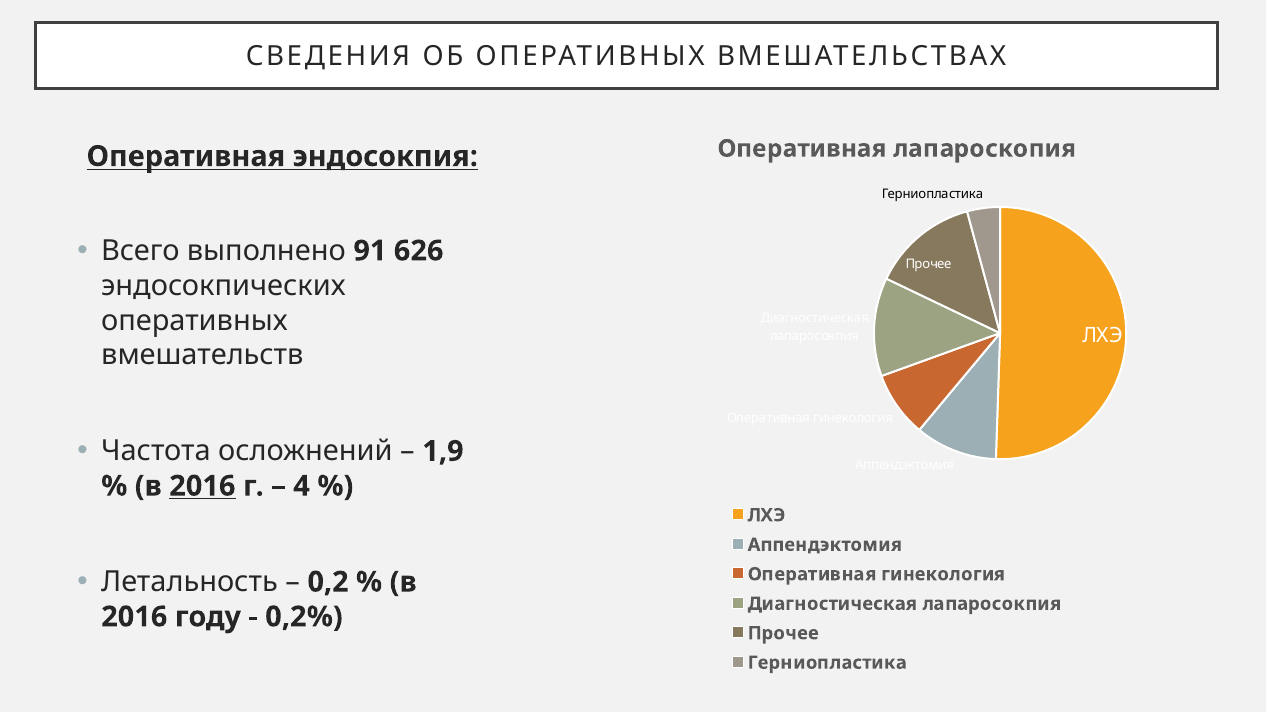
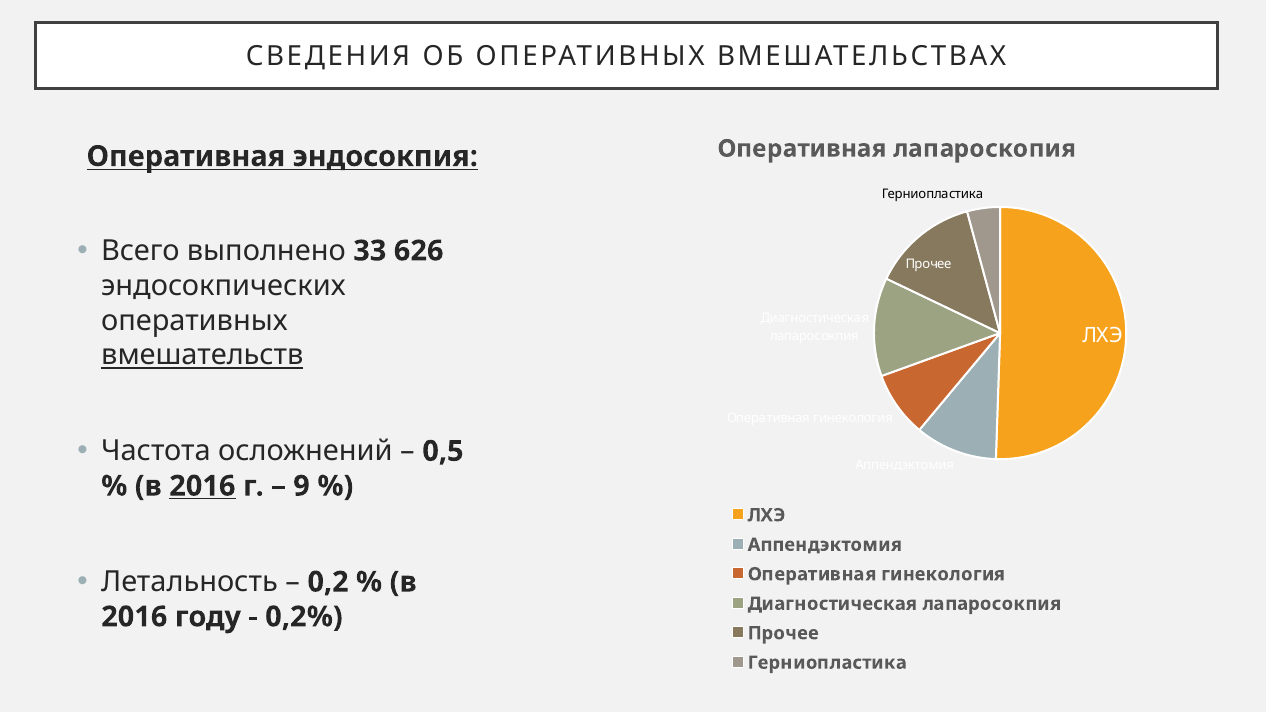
91: 91 -> 33 (370, 251)
вмешательств underline: none -> present (202, 355)
1,9: 1,9 -> 0,5 (443, 451)
4: 4 -> 9 (301, 486)
